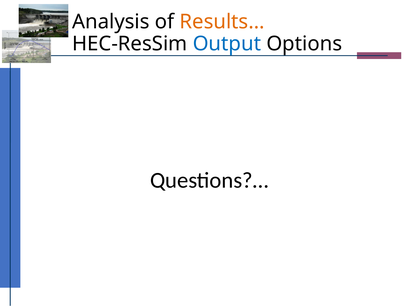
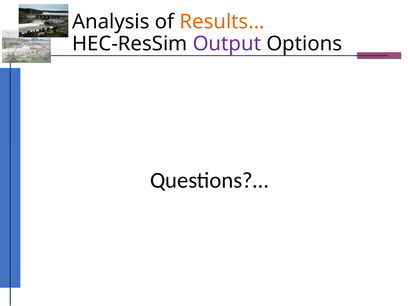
Output colour: blue -> purple (227, 44)
